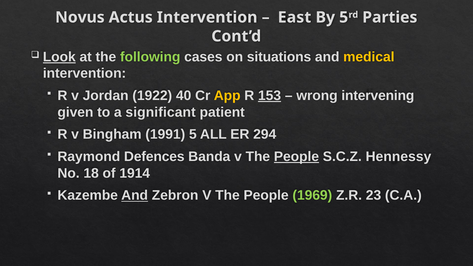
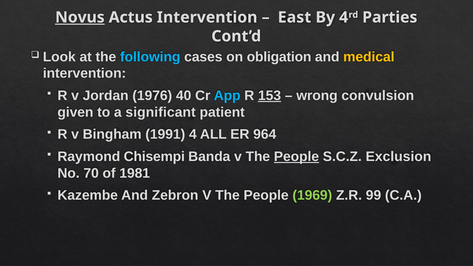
Novus underline: none -> present (80, 17)
By 5: 5 -> 4 (344, 17)
Look underline: present -> none (59, 57)
following colour: light green -> light blue (150, 57)
situations: situations -> obligation (279, 57)
1922: 1922 -> 1976 (152, 96)
App colour: yellow -> light blue (227, 96)
intervening: intervening -> convulsion (378, 96)
1991 5: 5 -> 4 (193, 134)
294: 294 -> 964 (265, 134)
Defences: Defences -> Chisempi (154, 157)
Hennessy: Hennessy -> Exclusion (398, 157)
18: 18 -> 70 (91, 173)
1914: 1914 -> 1981 (135, 173)
And underline: present -> none (135, 195)
23: 23 -> 99 (374, 195)
